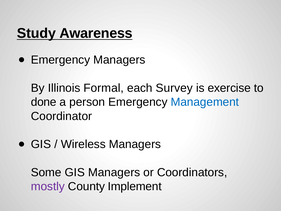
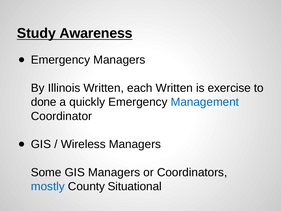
Illinois Formal: Formal -> Written (104, 88)
each Survey: Survey -> Written (174, 88)
person: person -> quickly (87, 102)
mostly colour: purple -> blue (48, 186)
Implement: Implement -> Situational (135, 186)
